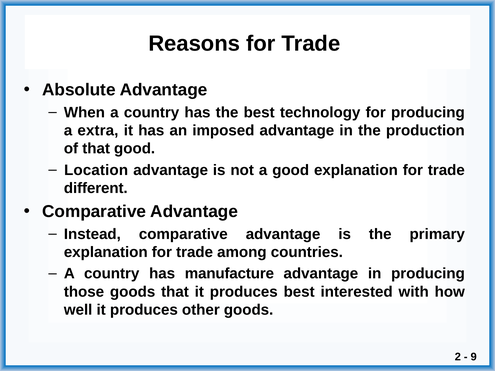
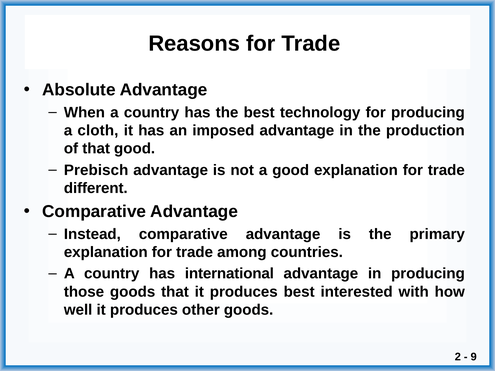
extra: extra -> cloth (98, 131)
Location: Location -> Prebisch (96, 170)
manufacture: manufacture -> international (229, 274)
